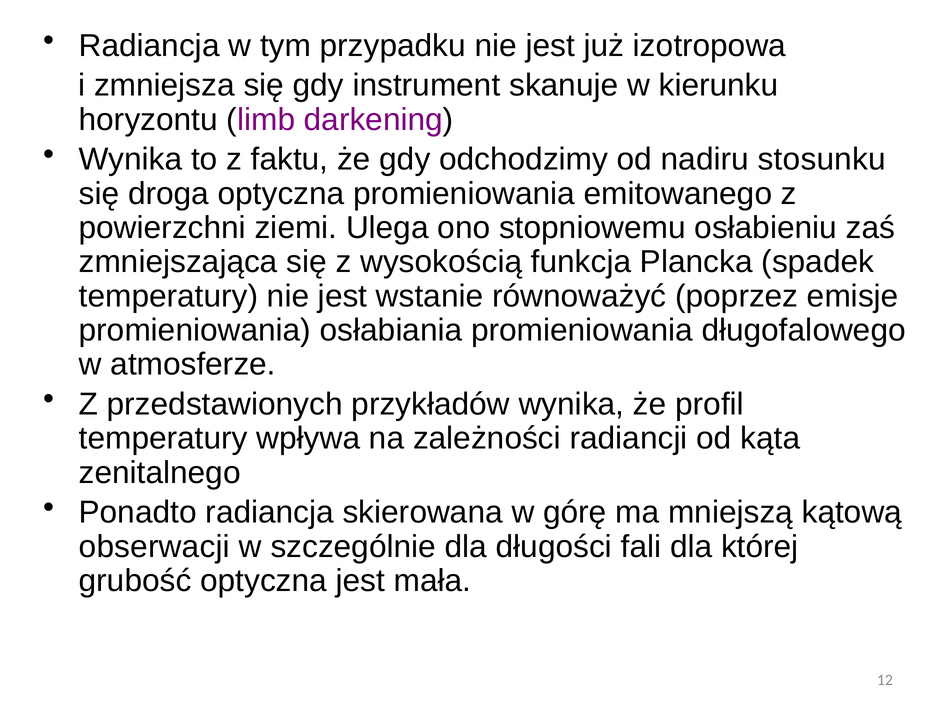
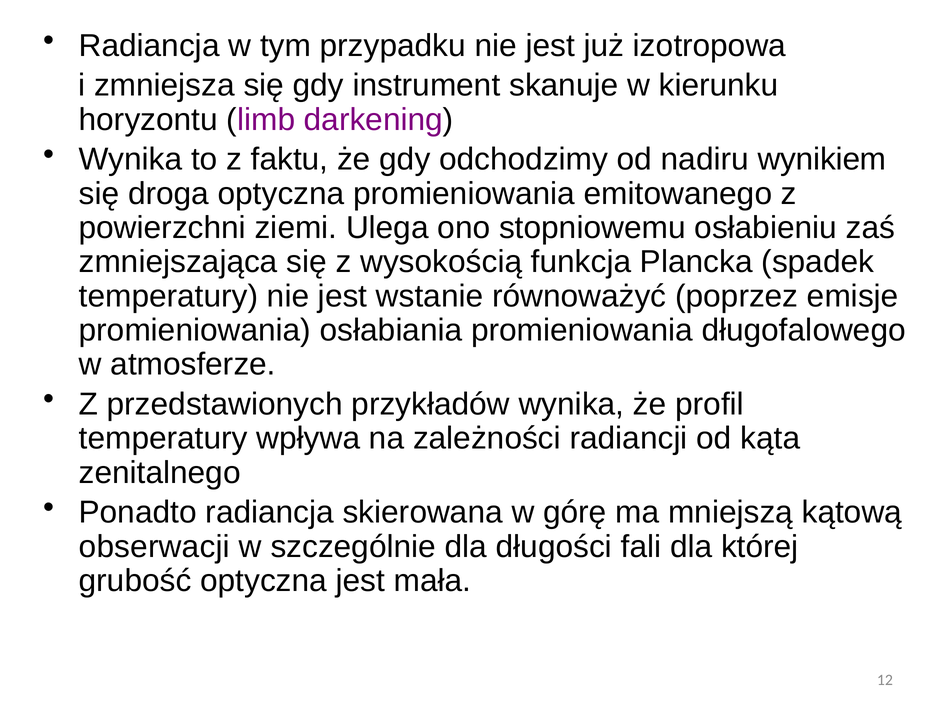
stosunku: stosunku -> wynikiem (822, 160)
